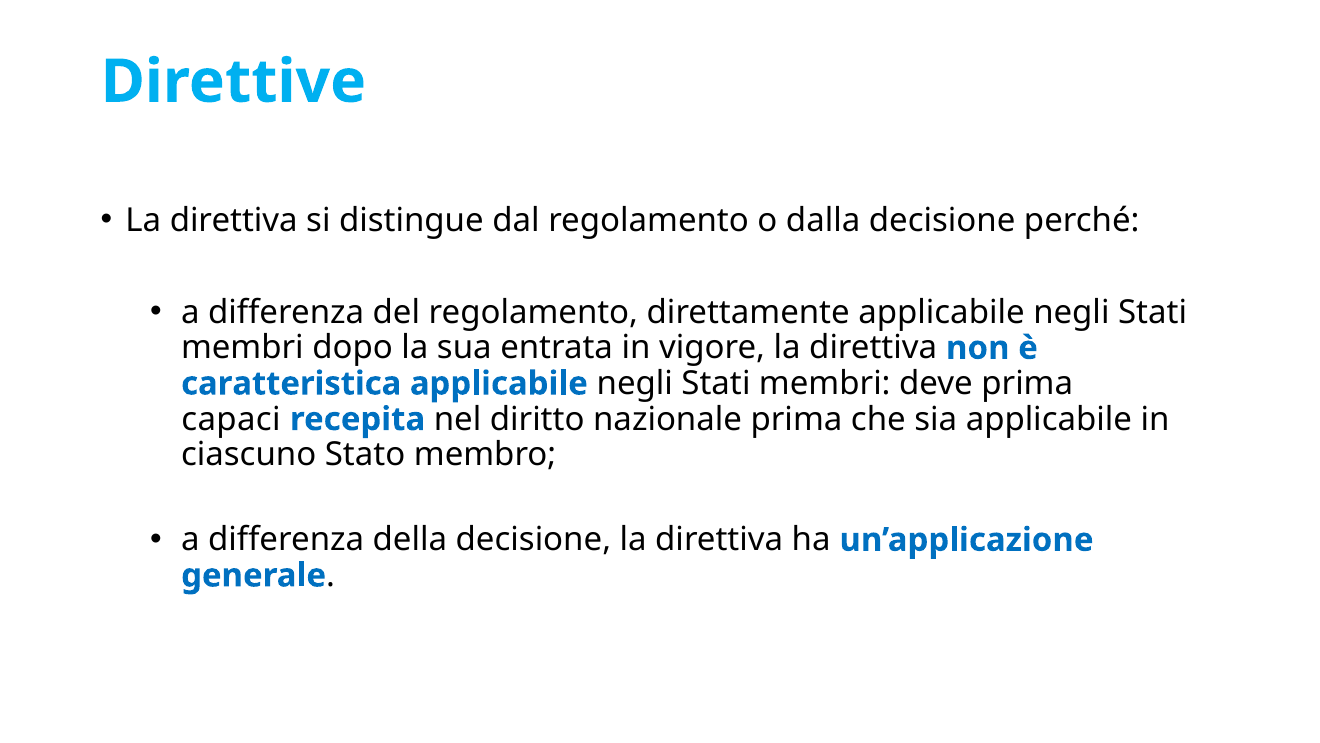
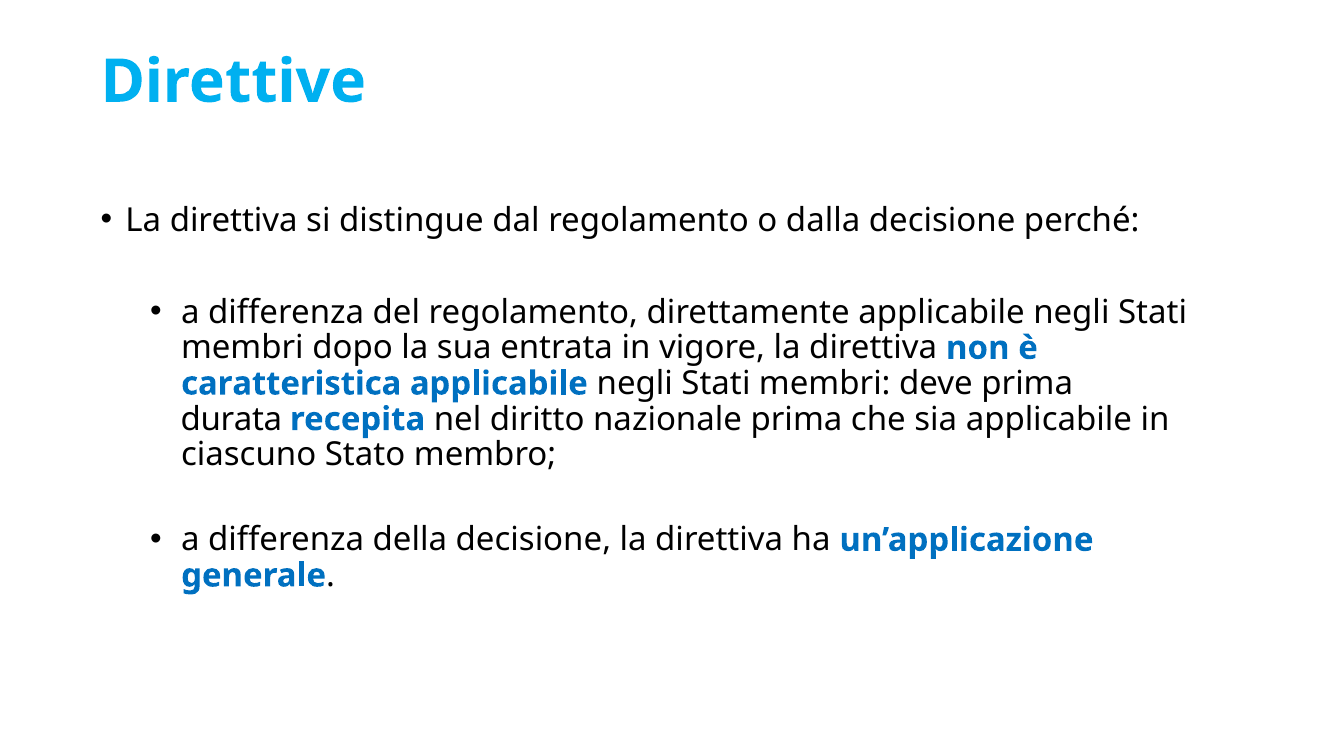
capaci: capaci -> durata (231, 419)
